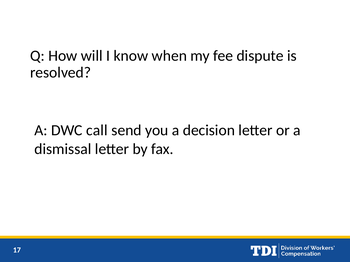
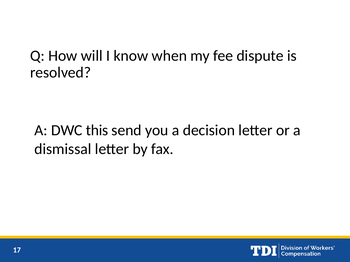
call: call -> this (97, 131)
